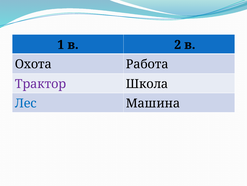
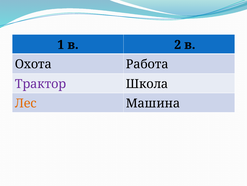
Лес colour: blue -> orange (26, 103)
